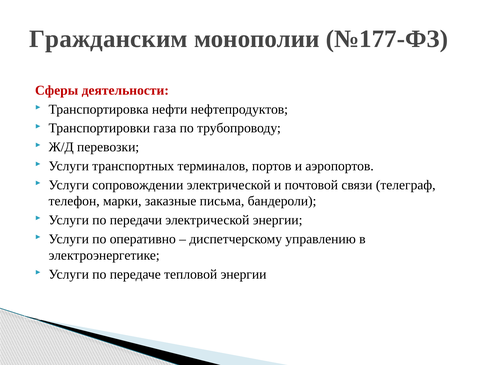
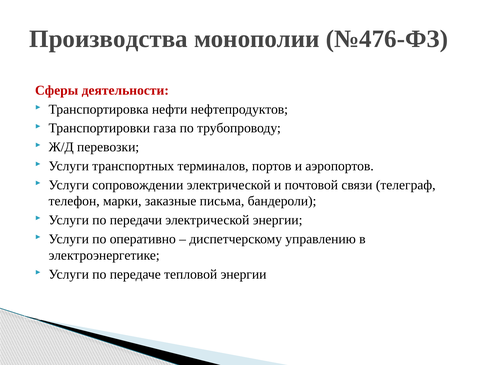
Гражданским: Гражданским -> Производства (109, 39)
№177-ФЗ: №177-ФЗ -> №476-ФЗ (387, 39)
